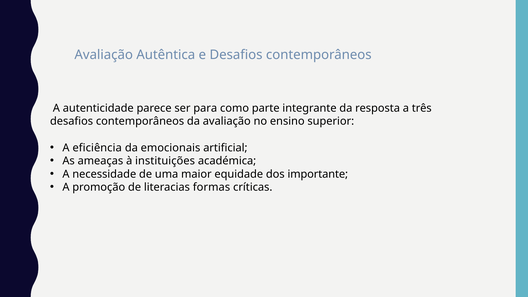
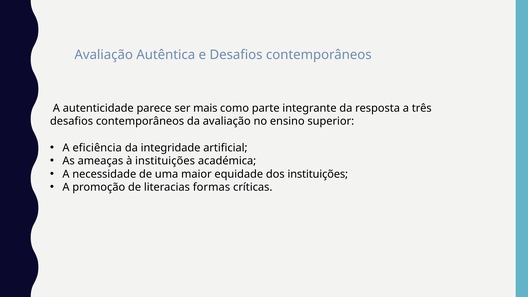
para: para -> mais (205, 108)
emocionais: emocionais -> integridade (171, 148)
dos importante: importante -> instituições (318, 174)
